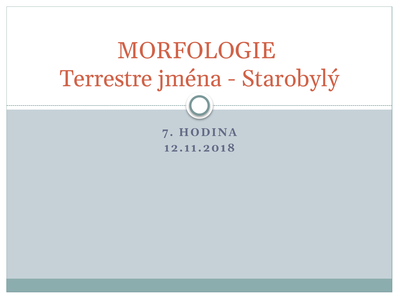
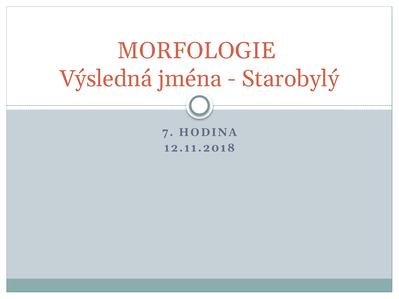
Terrestre: Terrestre -> Výsledná (106, 79)
